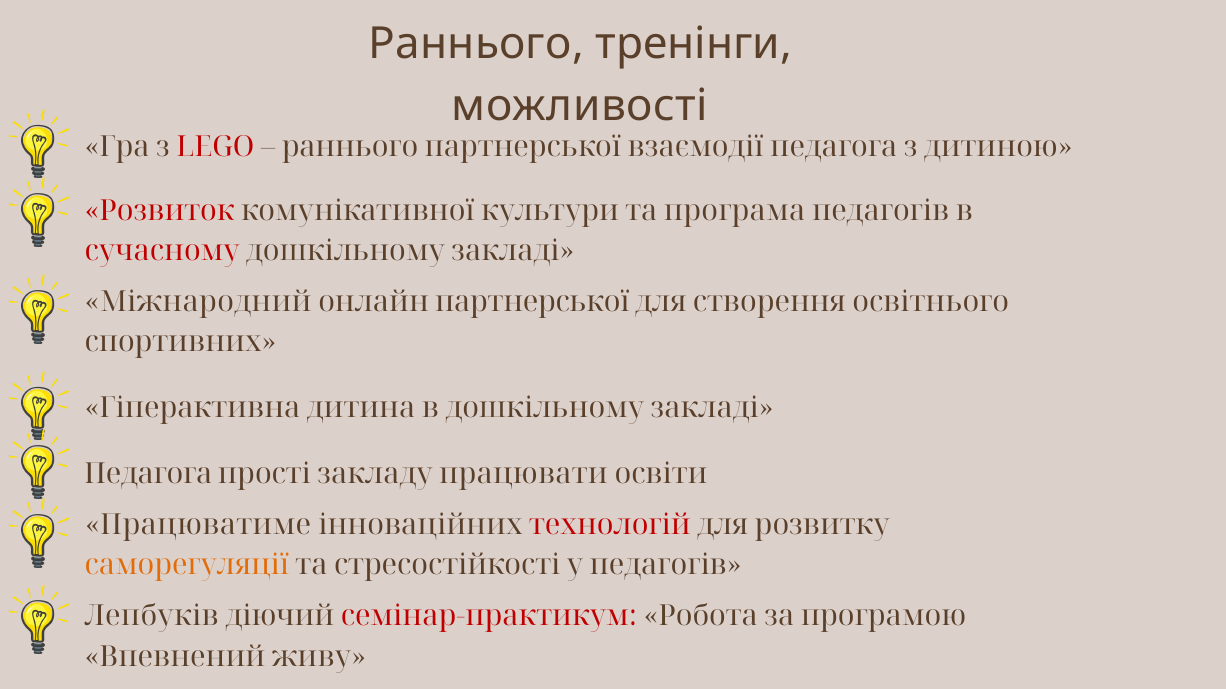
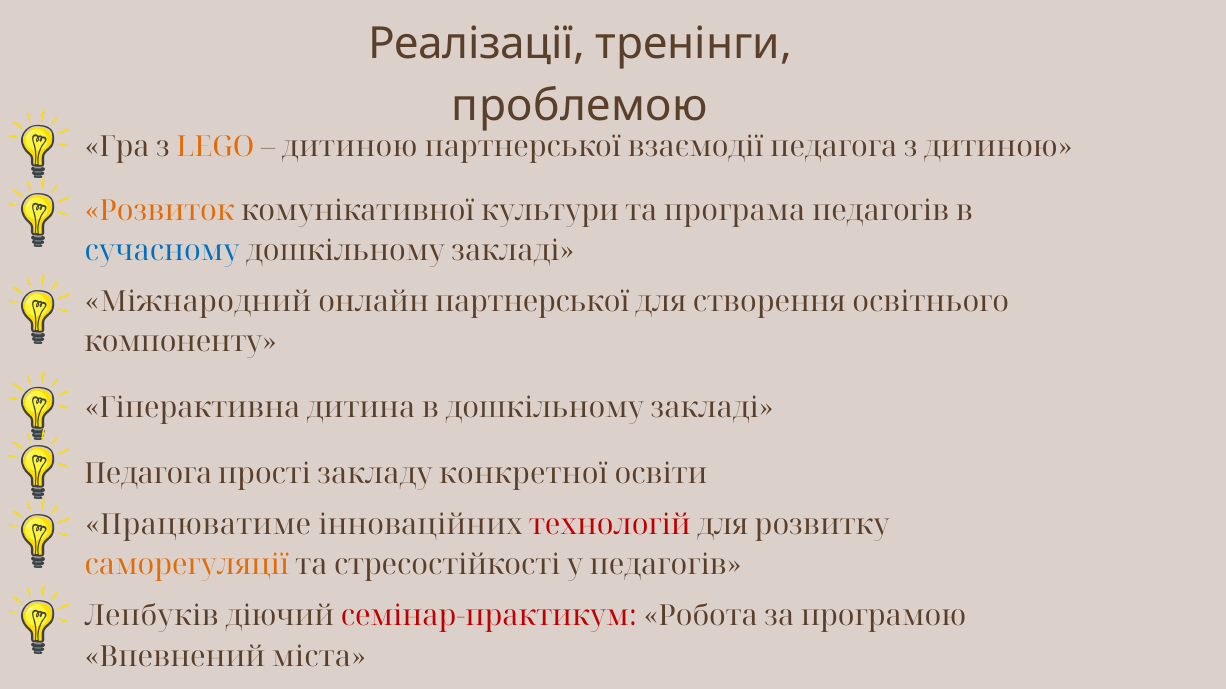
Раннього: Раннього -> Реалізації (477, 44)
можливості: можливості -> проблемою (580, 106)
LEGO colour: red -> orange (215, 147)
раннього: раннього -> дитиною (350, 147)
Розвиток colour: red -> orange (160, 211)
сучасному colour: red -> blue (162, 251)
спортивних: спортивних -> компоненту (181, 342)
працювати: працювати -> конкретної (524, 474)
живу: живу -> міста (319, 657)
